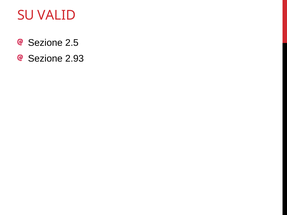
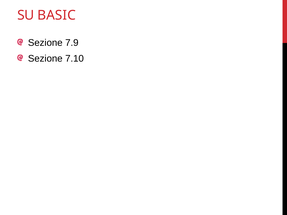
VALID: VALID -> BASIC (57, 15)
2.5: 2.5 -> 7.9 (72, 43)
2.93: 2.93 -> 7.10 (75, 59)
